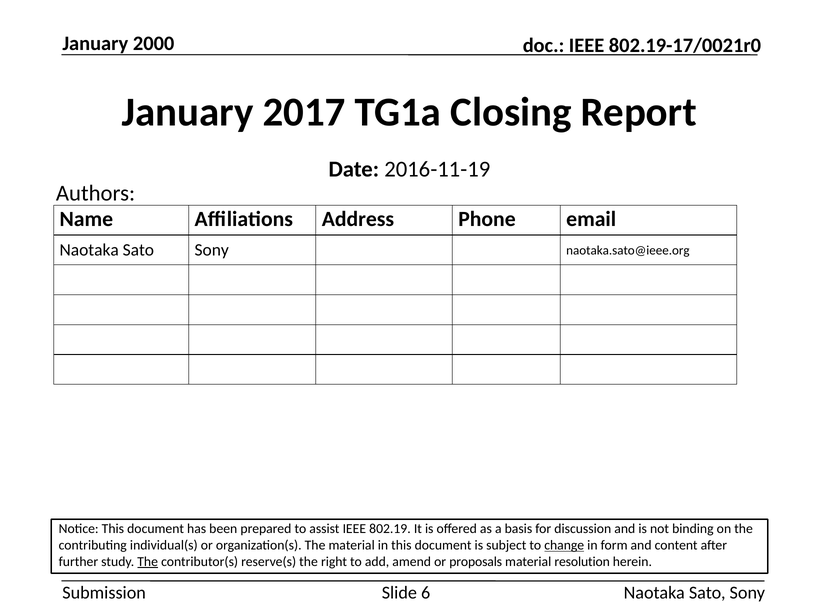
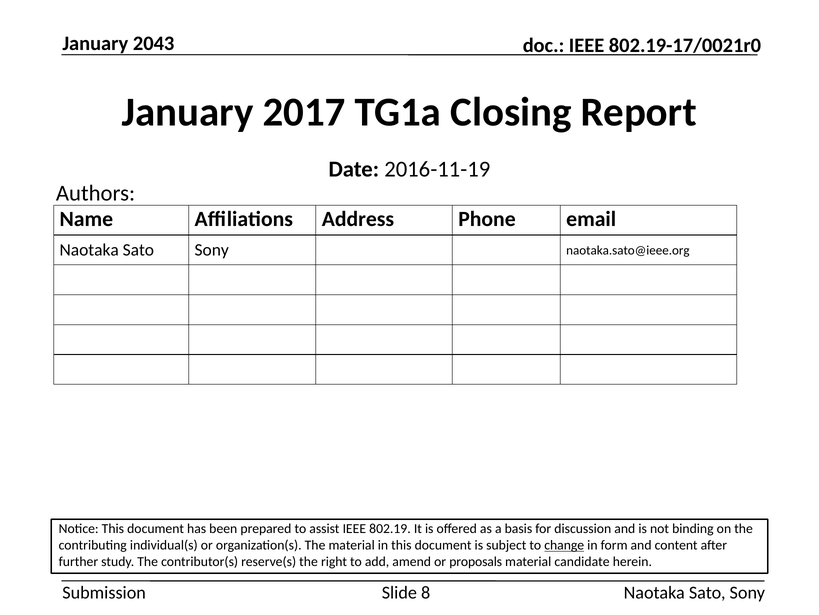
2000: 2000 -> 2043 (154, 43)
The underline: present -> none (148, 561)
resolution: resolution -> candidate (582, 561)
6: 6 -> 8 (426, 592)
